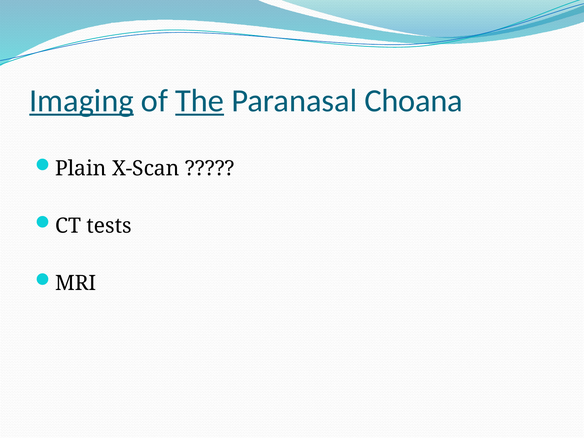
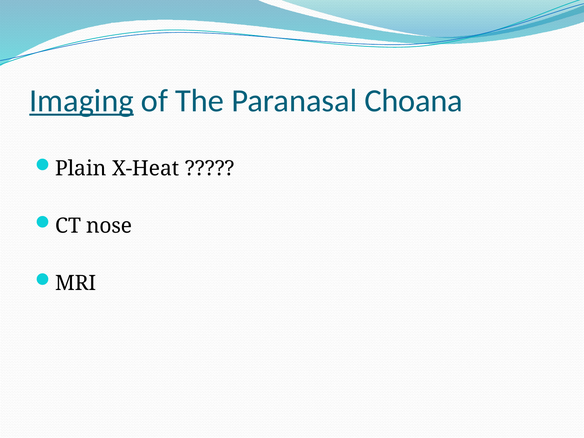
The underline: present -> none (200, 101)
X-Scan: X-Scan -> X-Heat (146, 168)
tests: tests -> nose (109, 226)
